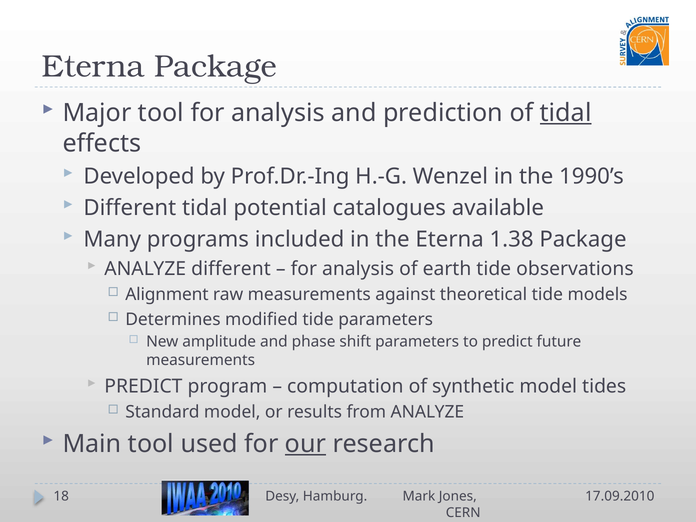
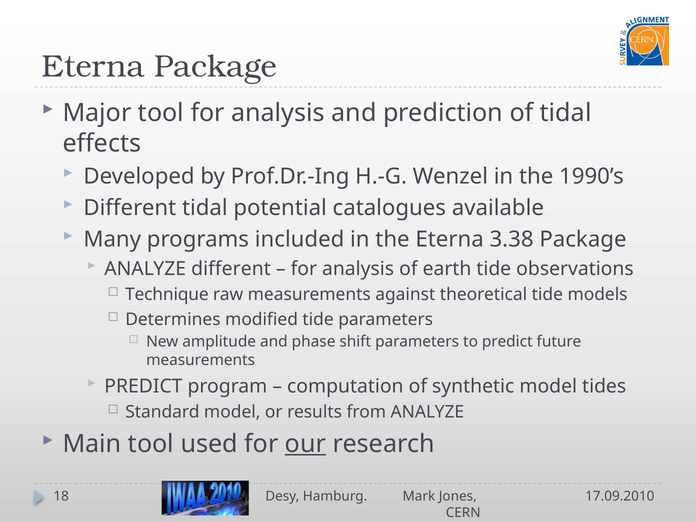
tidal underline: present -> none (566, 113)
1.38: 1.38 -> 3.38 (512, 239)
Alignment: Alignment -> Technique (167, 295)
